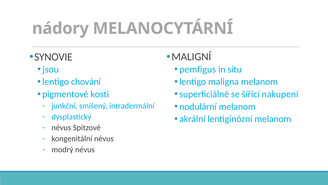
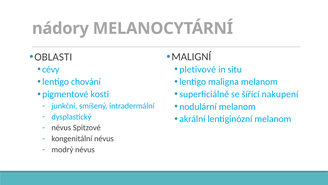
SYNOVIE: SYNOVIE -> OBLASTI (53, 57)
jsou: jsou -> cévy (51, 69)
pemfigus: pemfigus -> pletivové (198, 69)
